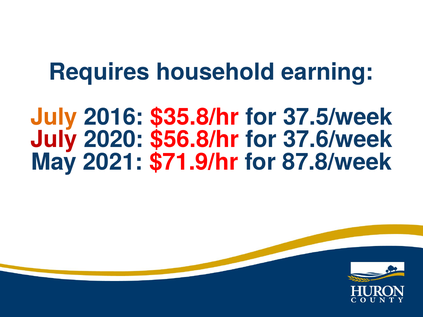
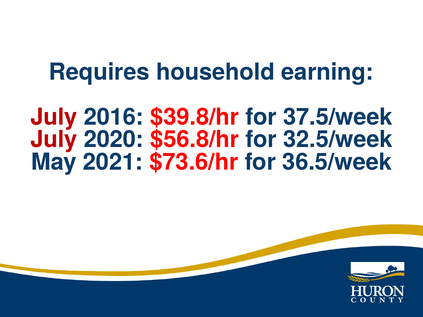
July colour: orange -> red (54, 117)
$35.8/hr: $35.8/hr -> $39.8/hr (195, 117)
37.6/week: 37.6/week -> 32.5/week (338, 140)
$71.9/hr: $71.9/hr -> $73.6/hr (194, 162)
87.8/week: 87.8/week -> 36.5/week (337, 162)
